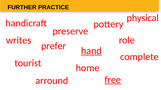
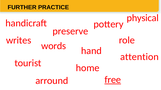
prefer: prefer -> words (54, 46)
hand underline: present -> none (91, 51)
complete: complete -> attention (139, 57)
